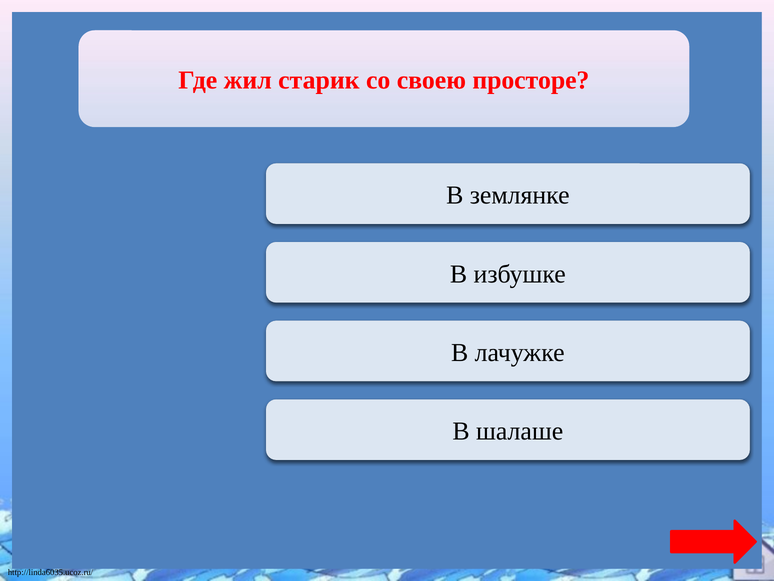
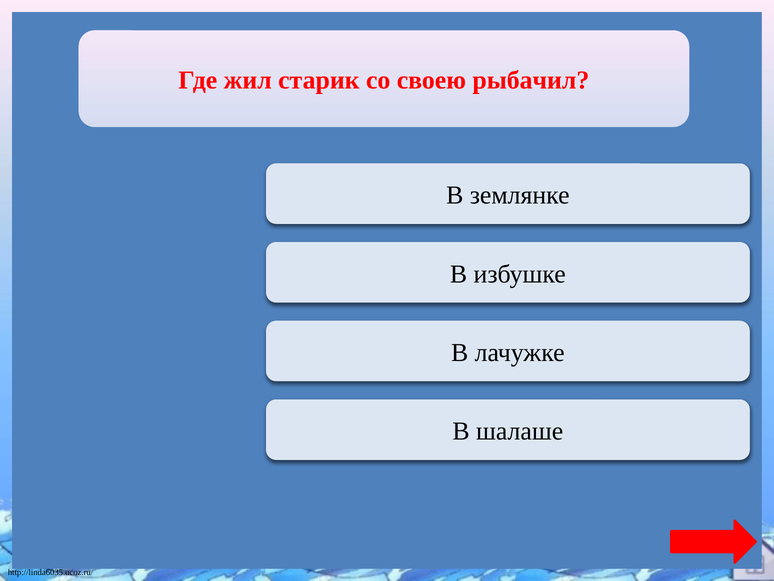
просторе: просторе -> рыбачил (531, 80)
